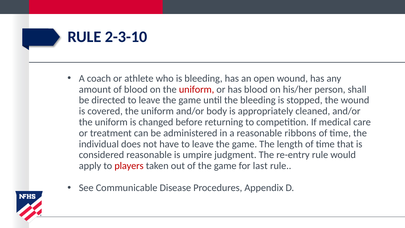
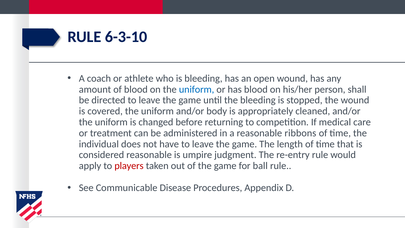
2-3-10: 2-3-10 -> 6-3-10 (126, 37)
uniform colour: red -> blue (197, 89)
last: last -> ball (260, 166)
